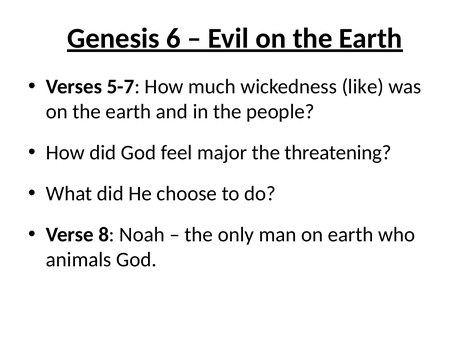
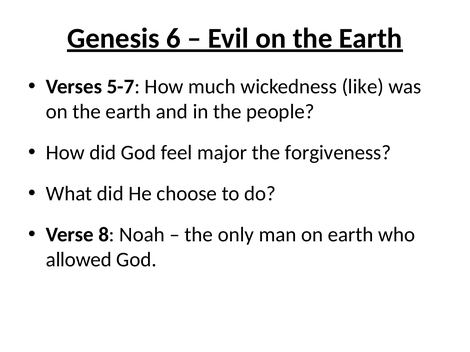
threatening: threatening -> forgiveness (338, 153)
animals: animals -> allowed (79, 260)
